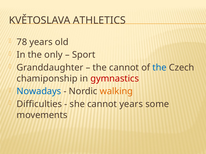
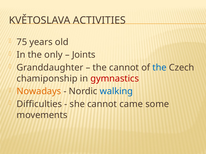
ATHLETICS: ATHLETICS -> ACTIVITIES (99, 20)
78: 78 -> 75 (22, 42)
Sport: Sport -> Joints (84, 55)
Nowadays colour: blue -> orange (39, 92)
walking colour: orange -> blue (116, 92)
cannot years: years -> came (131, 104)
